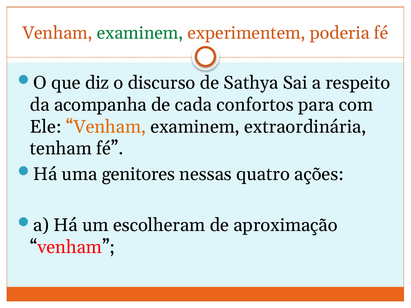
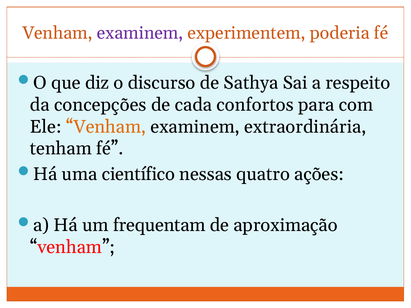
examinem colour: green -> purple (140, 33)
acompanha: acompanha -> concepções (100, 105)
genitores: genitores -> científico (138, 174)
escolheram: escolheram -> frequentam (159, 225)
